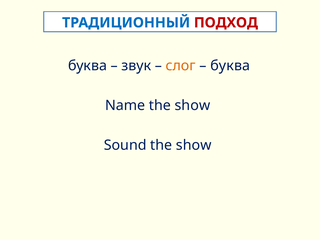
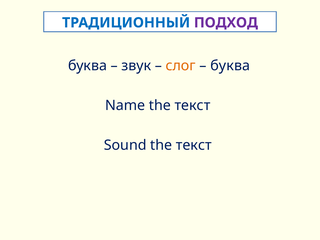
ПОДХОД colour: red -> purple (226, 23)
Name the show: show -> текст (192, 105)
Sound the show: show -> текст (194, 145)
